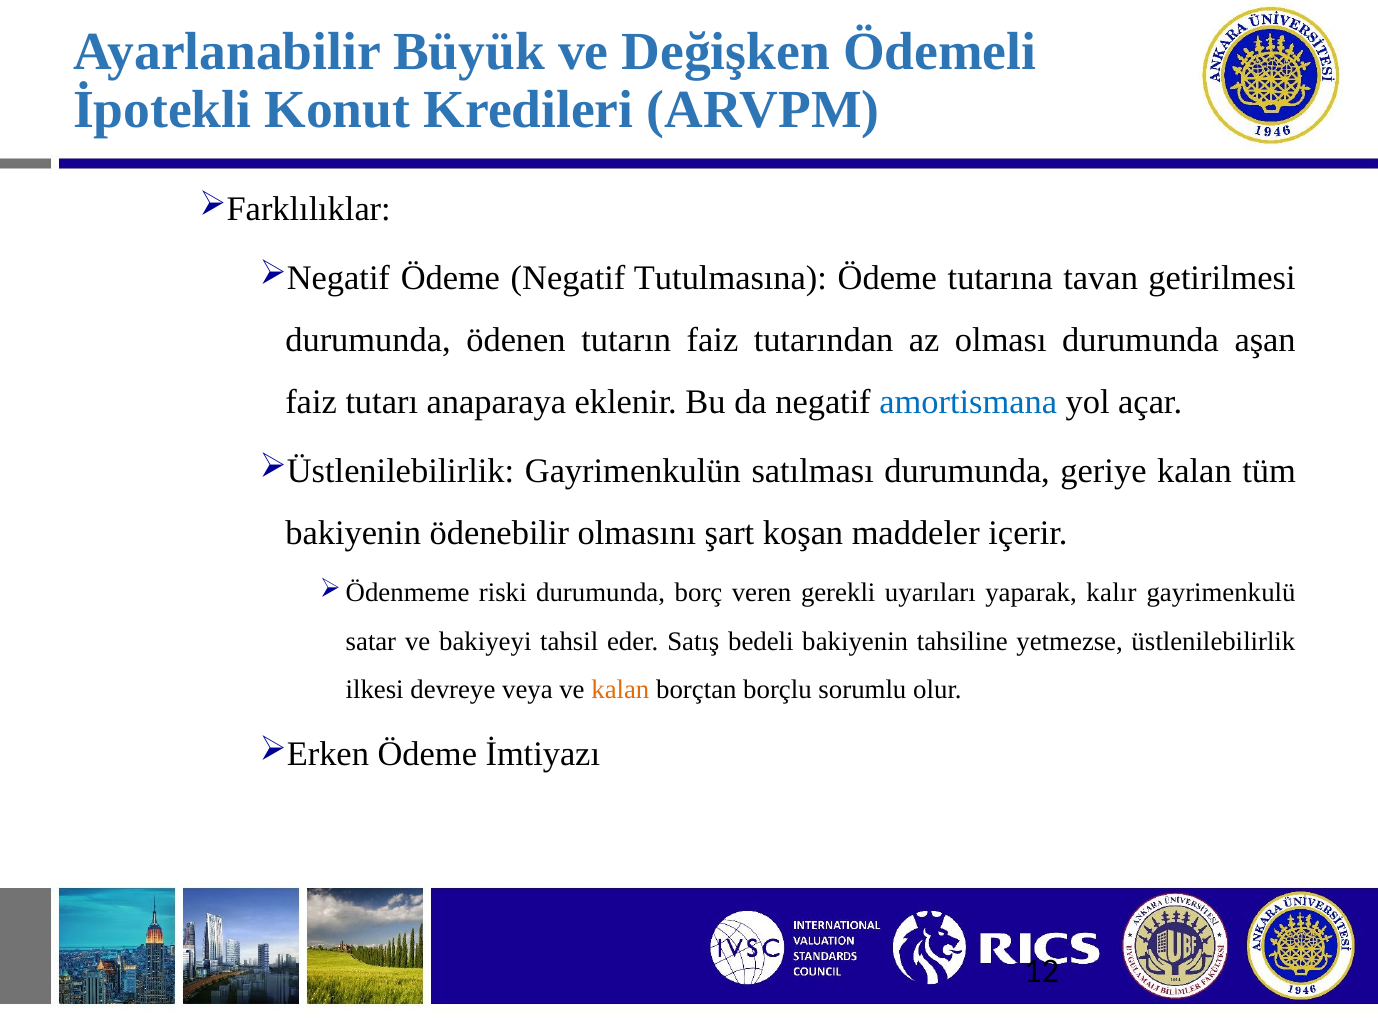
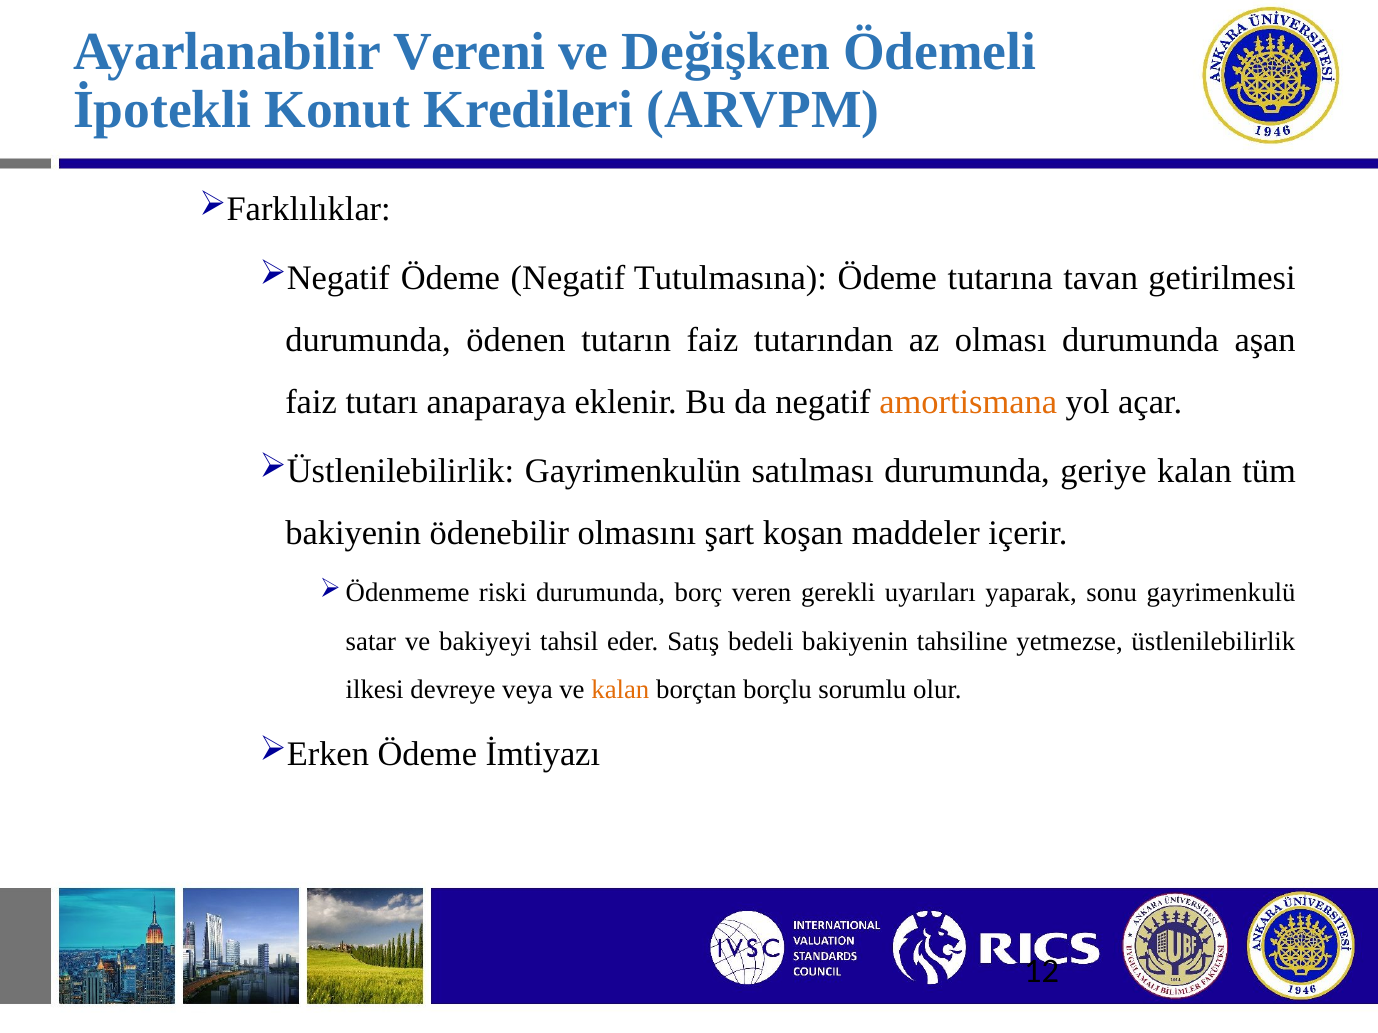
Büyük: Büyük -> Vereni (469, 52)
amortismana colour: blue -> orange (968, 403)
kalır: kalır -> sonu (1112, 593)
